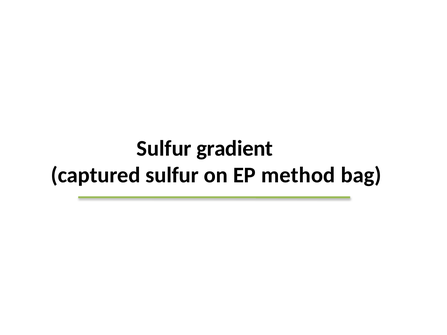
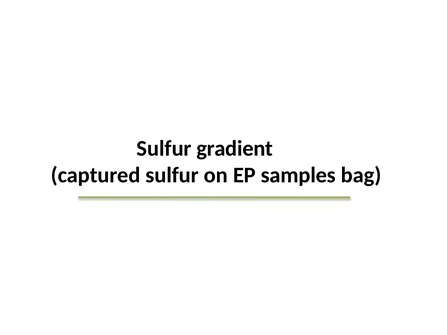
method: method -> samples (298, 175)
